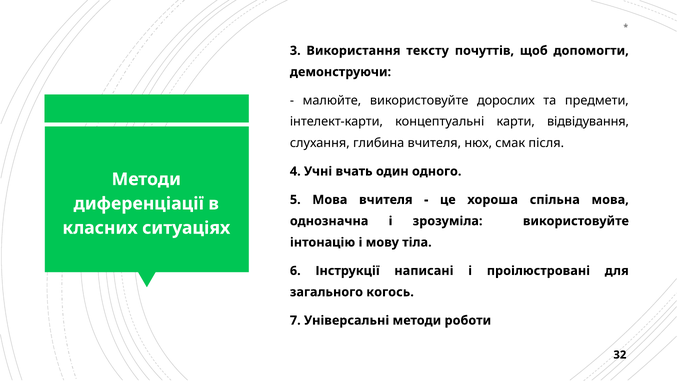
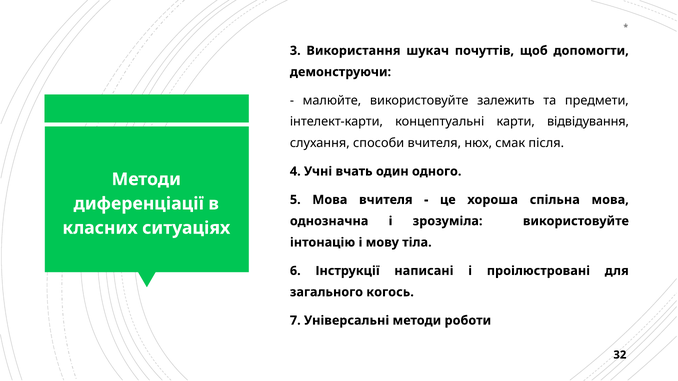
тексту: тексту -> шукач (428, 51)
дорослих: дорослих -> залежить (506, 100)
глибина: глибина -> способи (379, 143)
